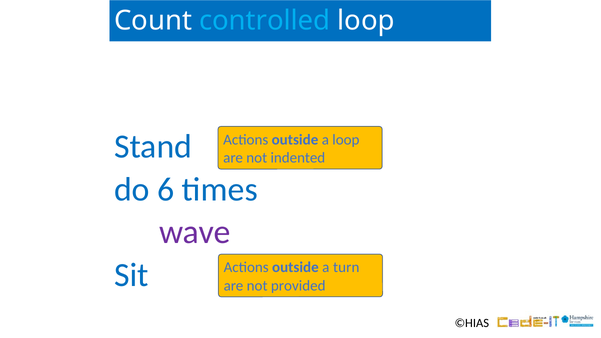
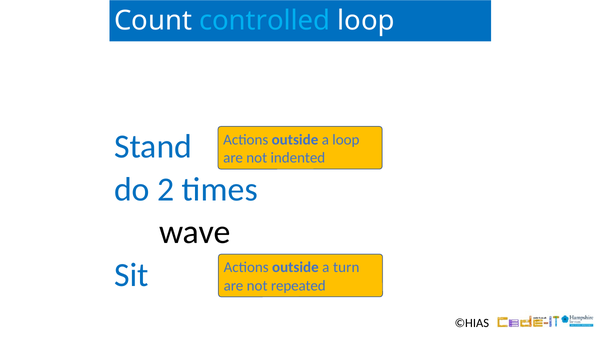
6: 6 -> 2 (166, 189)
wave colour: purple -> black (195, 232)
provided: provided -> repeated (298, 286)
